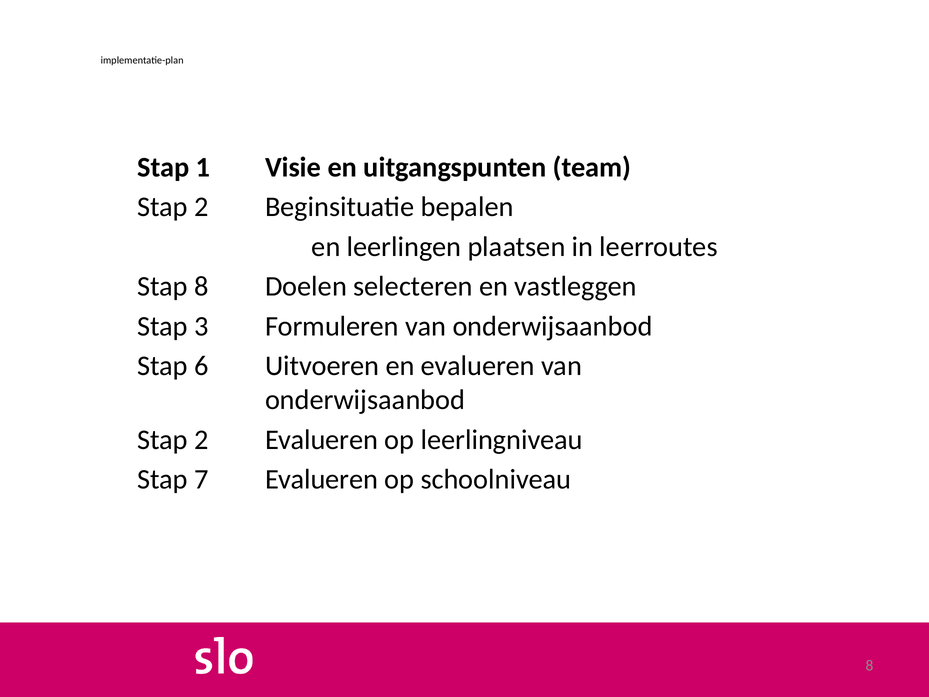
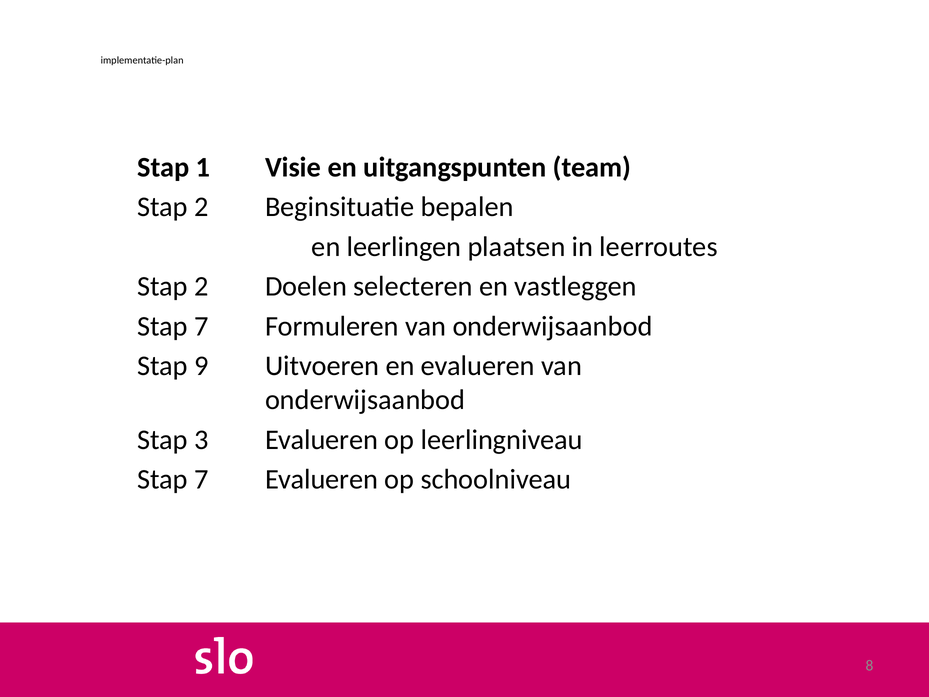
8: 8 -> 2 (201, 286)
3: 3 -> 7 (201, 326)
6: 6 -> 9 (201, 366)
2: 2 -> 3 (201, 440)
